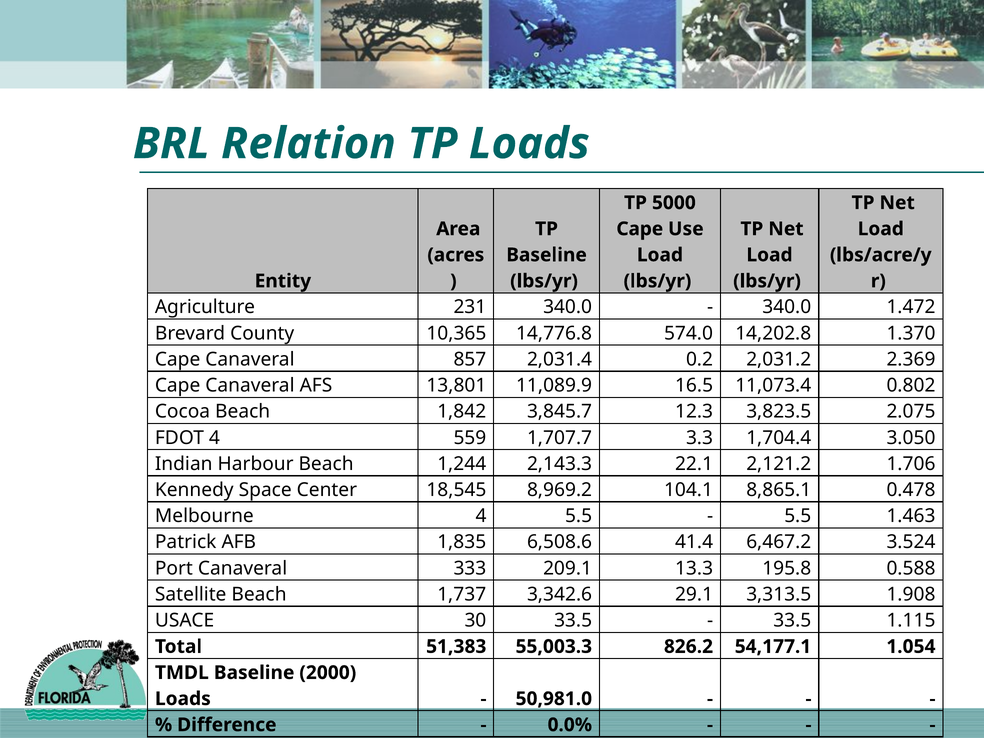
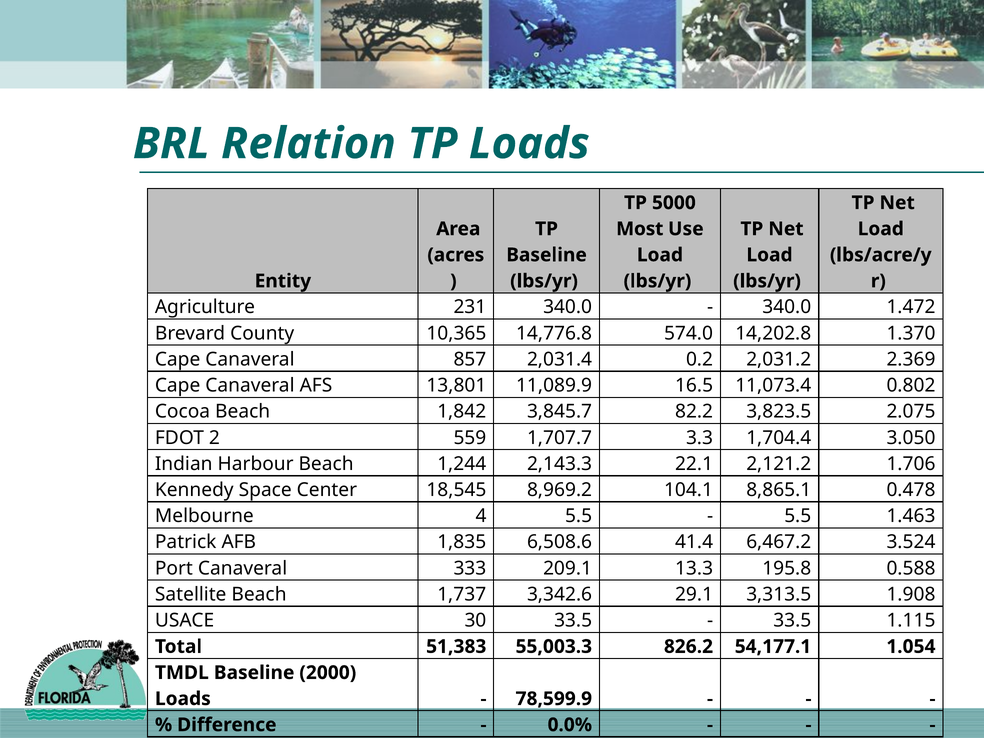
Cape: Cape -> Most (640, 229)
12.3: 12.3 -> 82.2 (694, 412)
FDOT 4: 4 -> 2 (214, 438)
50,981.0: 50,981.0 -> 78,599.9 (554, 699)
